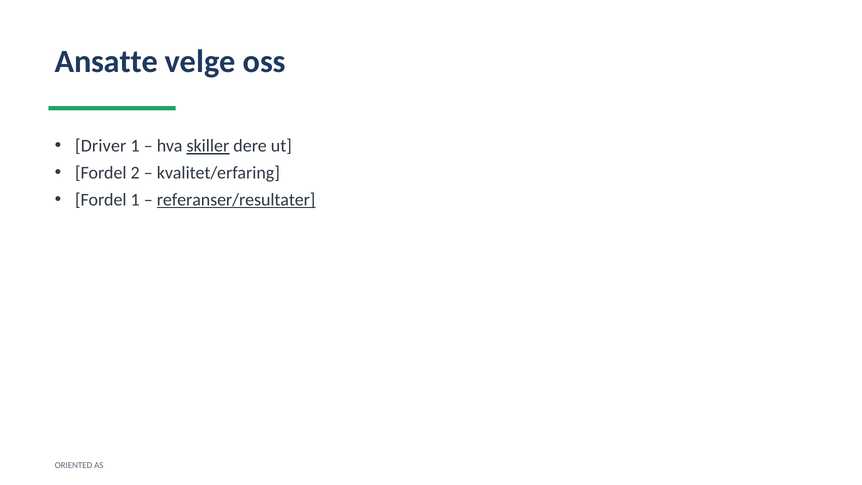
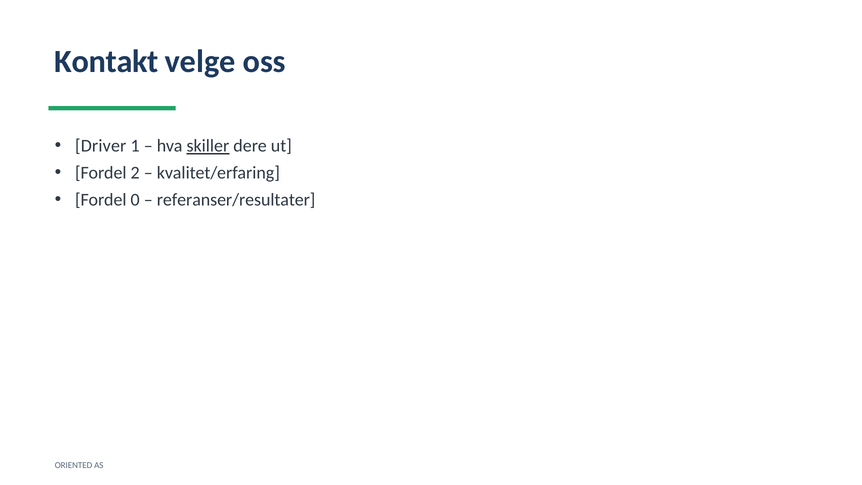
Ansatte: Ansatte -> Kontakt (106, 62)
Fordel 1: 1 -> 0 (135, 200)
referanser/resultater underline: present -> none (236, 200)
